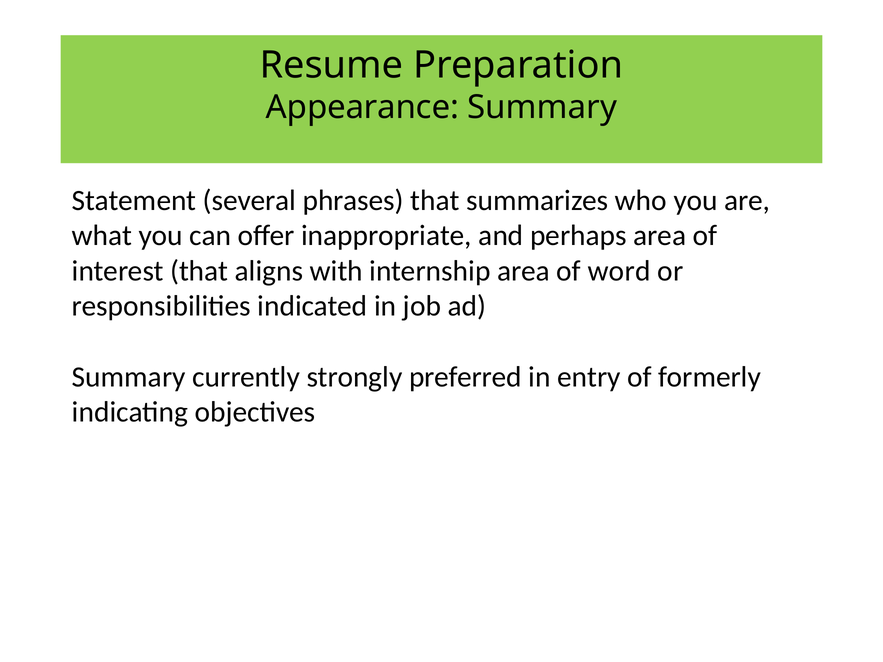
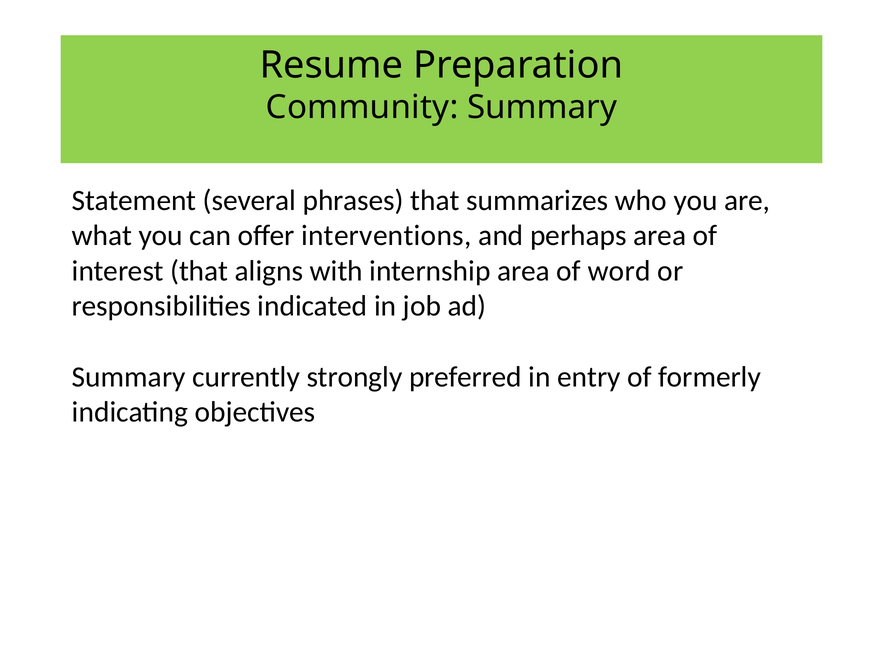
Appearance: Appearance -> Community (362, 107)
inappropriate: inappropriate -> interventions (386, 236)
